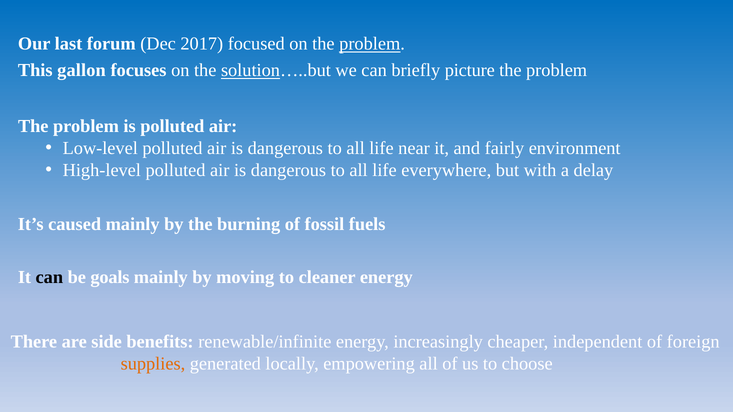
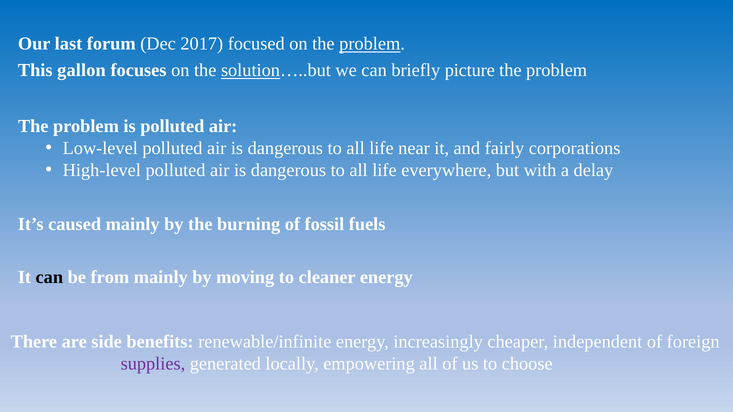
environment: environment -> corporations (575, 149)
goals: goals -> from (110, 277)
supplies colour: orange -> purple (153, 364)
